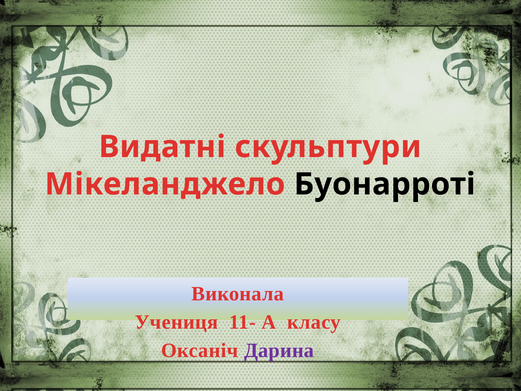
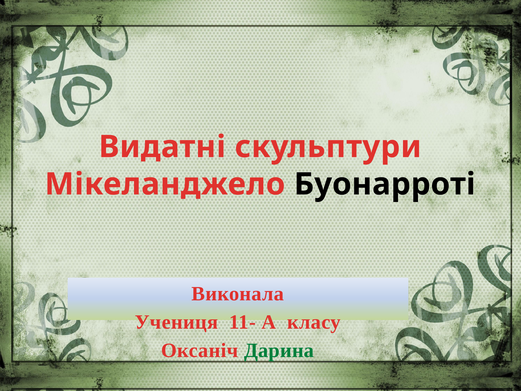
Дарина colour: purple -> green (279, 350)
